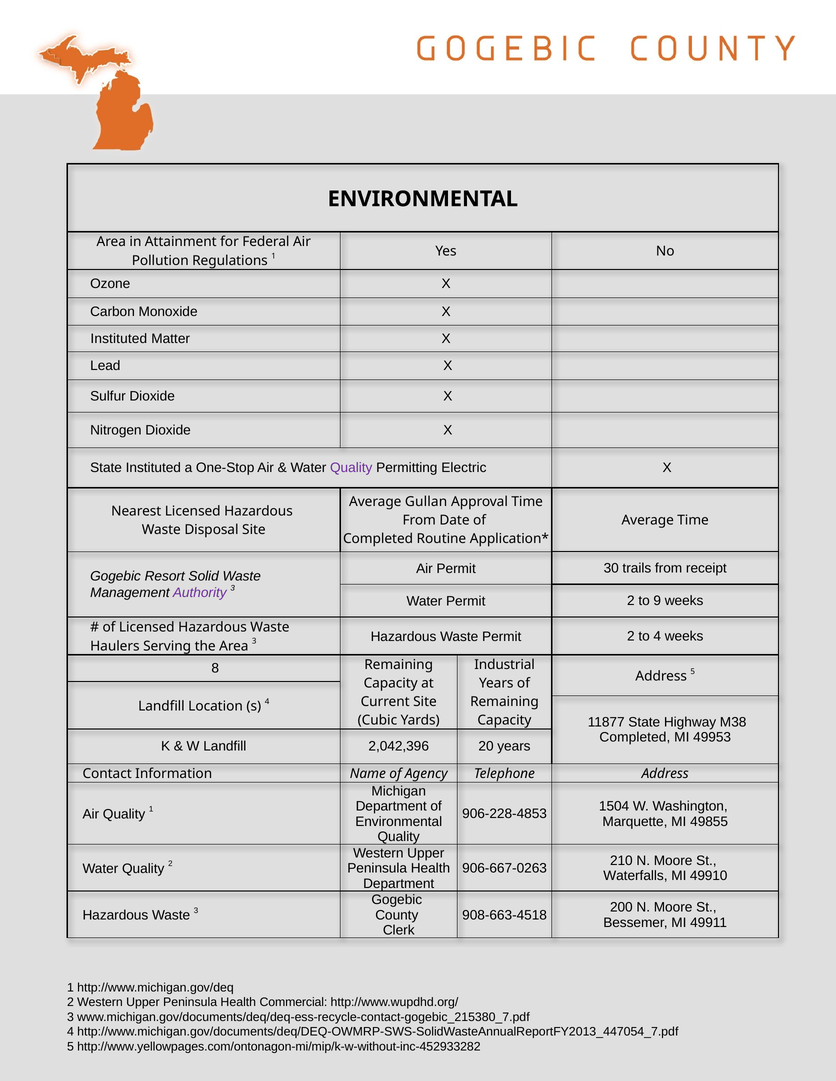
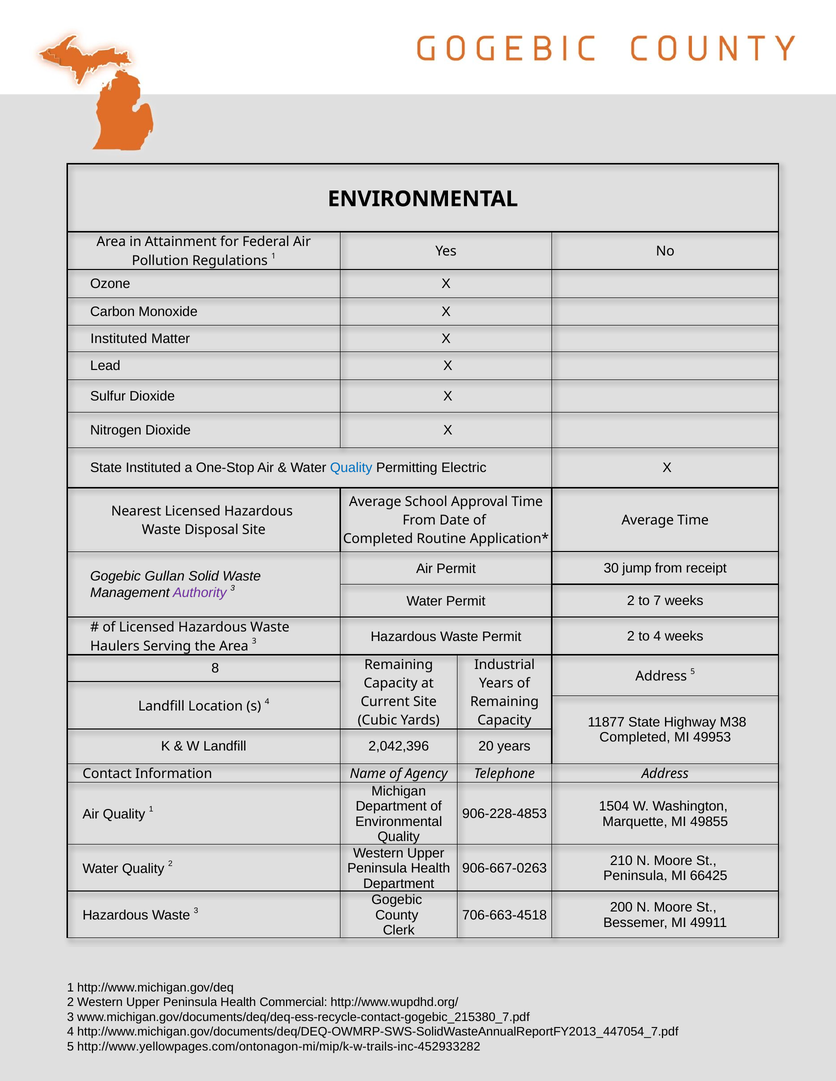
Quality colour: purple -> blue (351, 468)
Gullan: Gullan -> School (426, 502)
trails: trails -> jump (637, 569)
Resort: Resort -> Gullan (165, 577)
9: 9 -> 7 (657, 601)
Waterfalls: Waterfalls -> Peninsula (635, 877)
49910: 49910 -> 66425 (709, 877)
908-663-4518: 908-663-4518 -> 706-663-4518 (505, 916)
http://www.yellowpages.com/ontonagon-mi/mip/k-w-without-inc-452933282: http://www.yellowpages.com/ontonagon-mi/mip/k-w-without-inc-452933282 -> http://www.yellowpages.com/ontonagon-mi/mip/k-w-trails-inc-452933282 (279, 1048)
